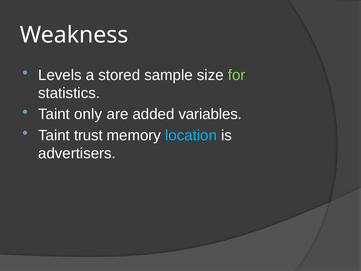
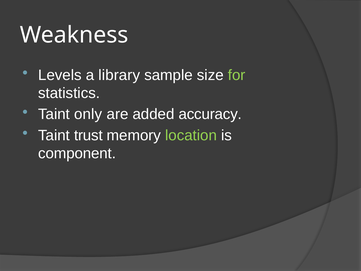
stored: stored -> library (119, 75)
variables: variables -> accuracy (210, 114)
location colour: light blue -> light green (191, 135)
advertisers: advertisers -> component (77, 153)
